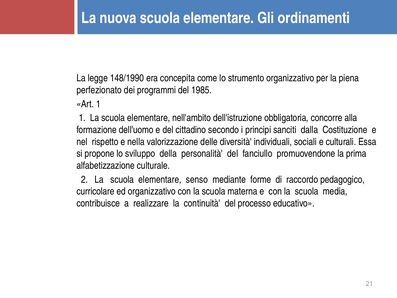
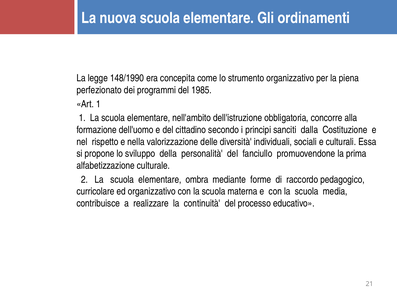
senso: senso -> ombra (197, 179)
